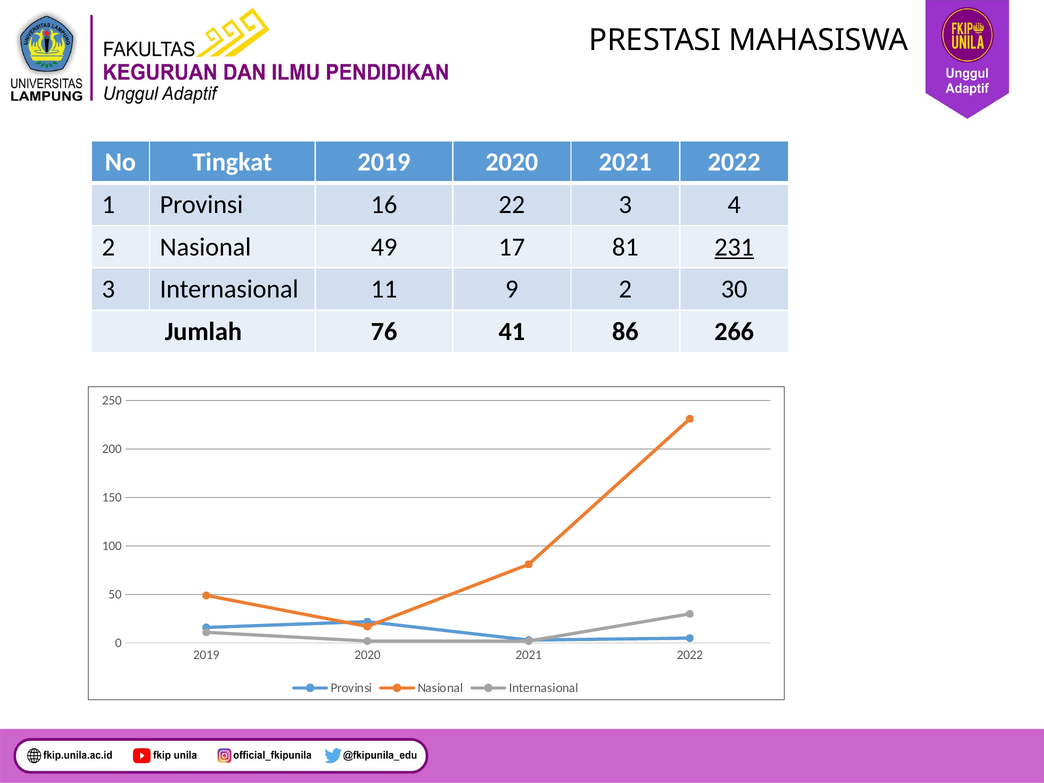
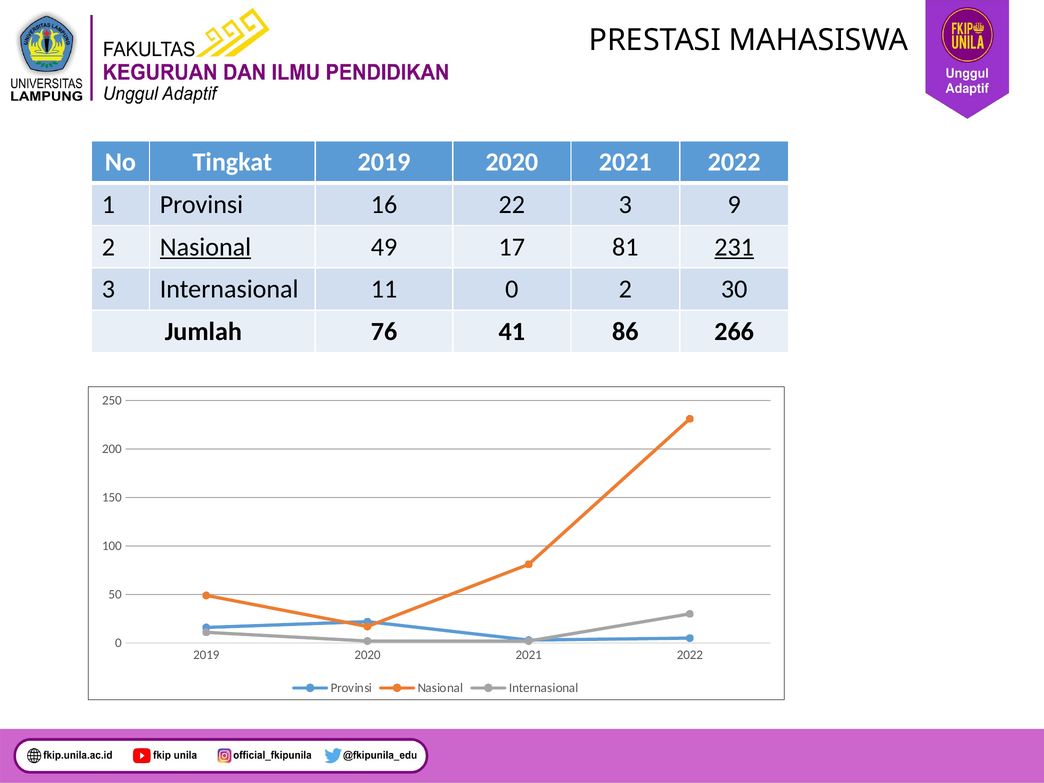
4: 4 -> 9 (734, 205)
Nasional underline: none -> present (206, 247)
11 9: 9 -> 0 (512, 289)
